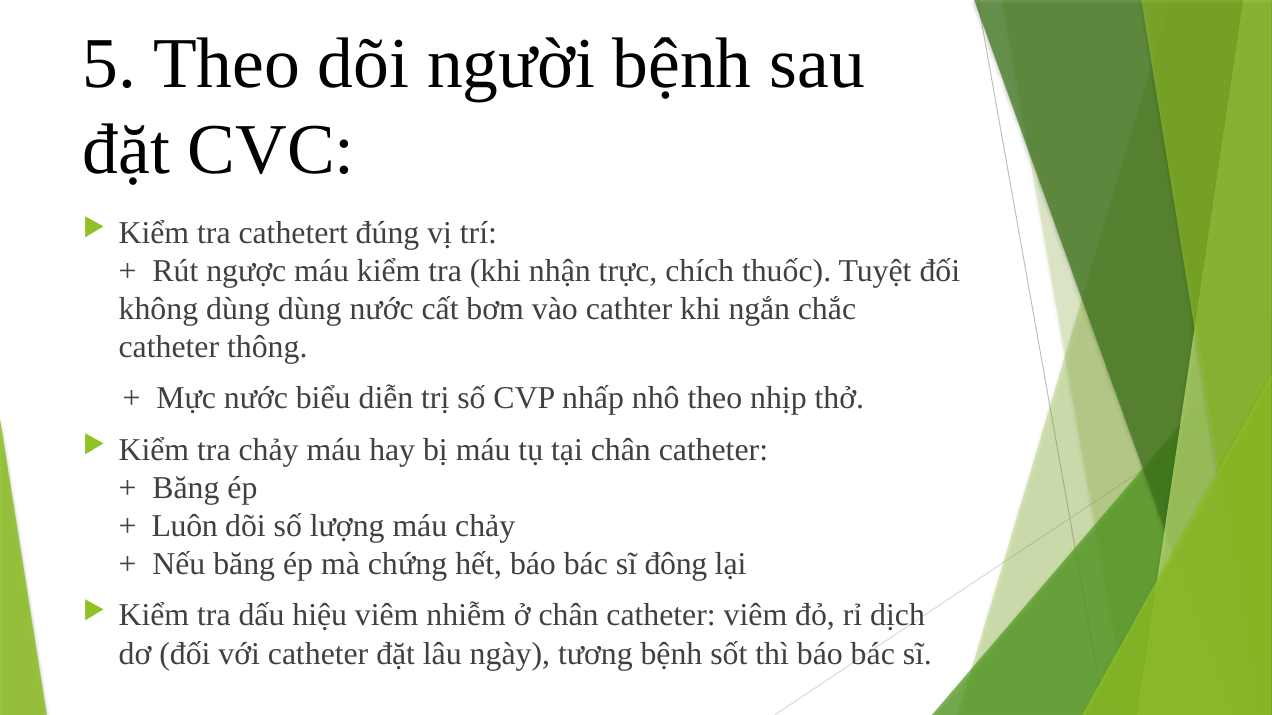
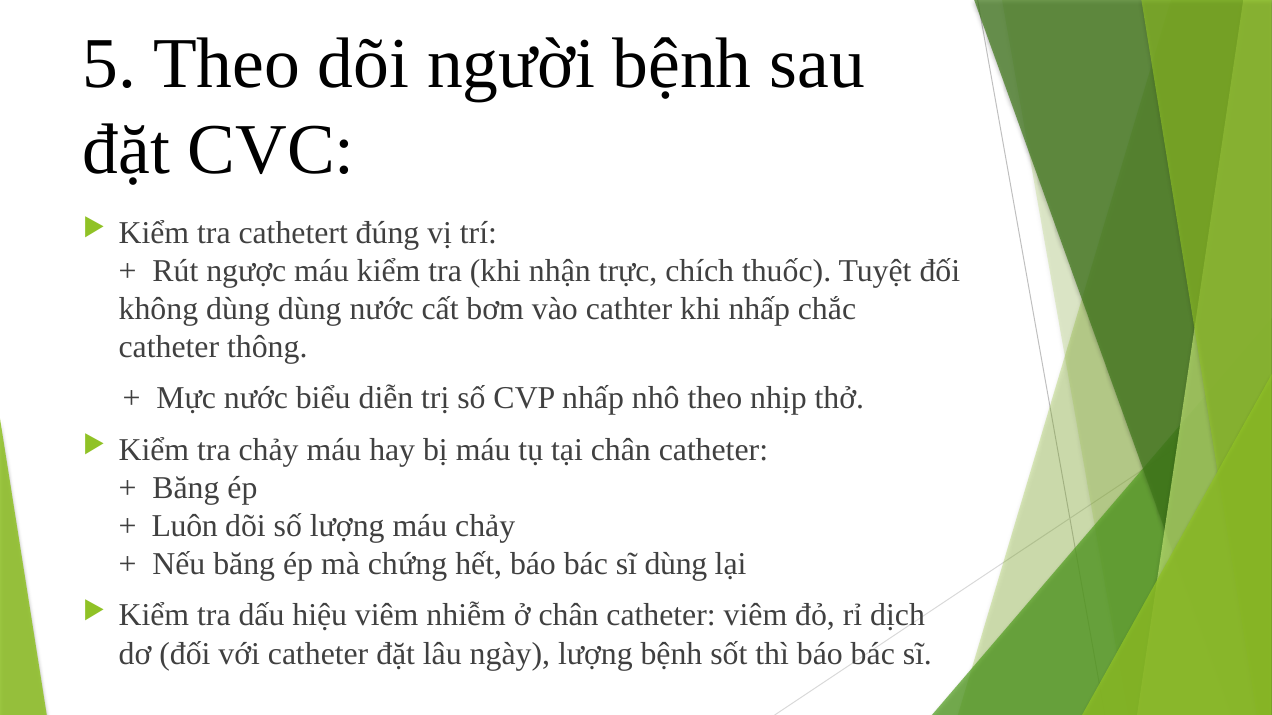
khi ngắn: ngắn -> nhấp (759, 309)
sĩ đông: đông -> dùng (676, 564)
ngày tương: tương -> lượng (595, 654)
